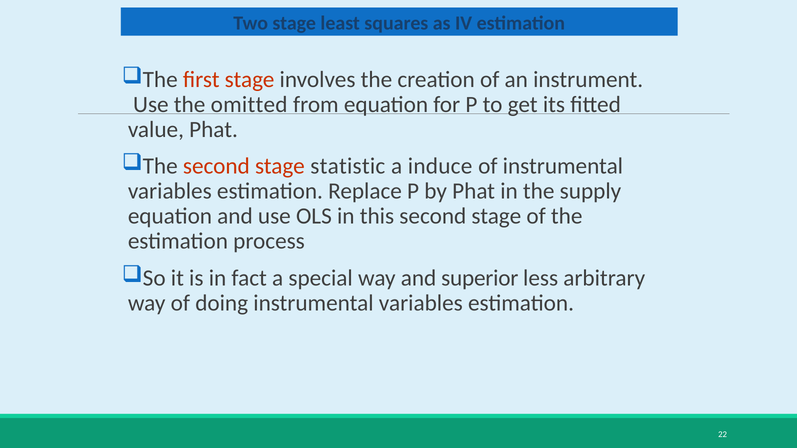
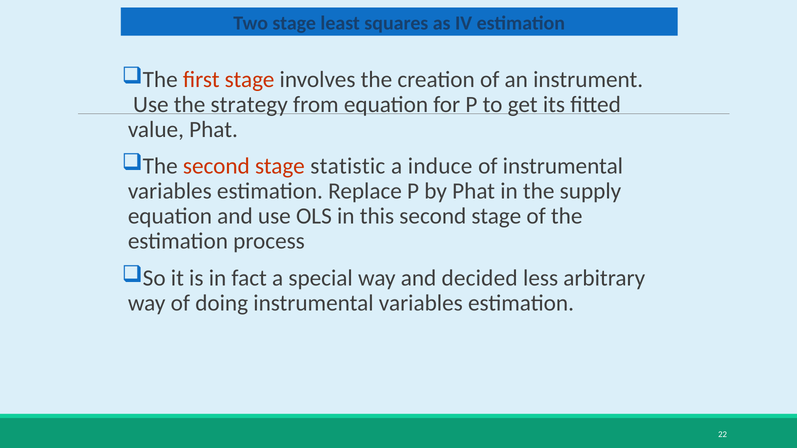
omitted: omitted -> strategy (249, 104)
superior: superior -> decided (480, 278)
